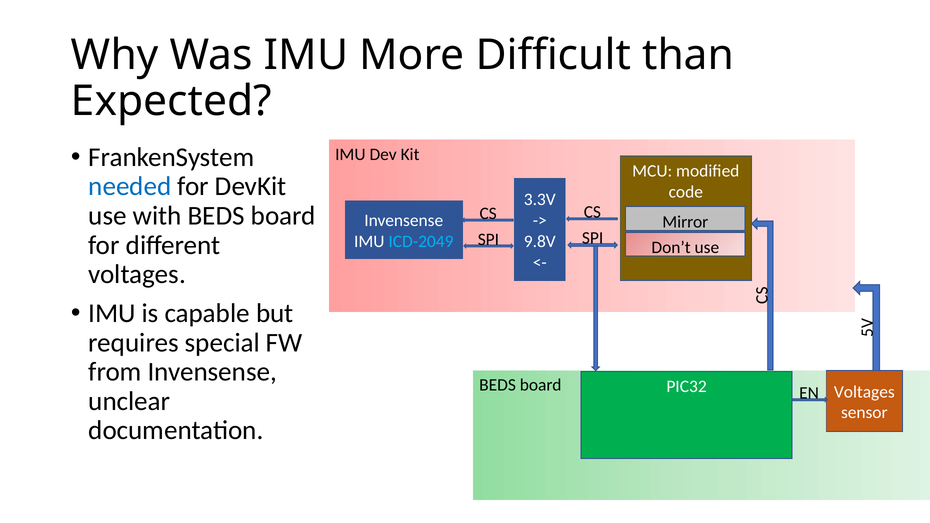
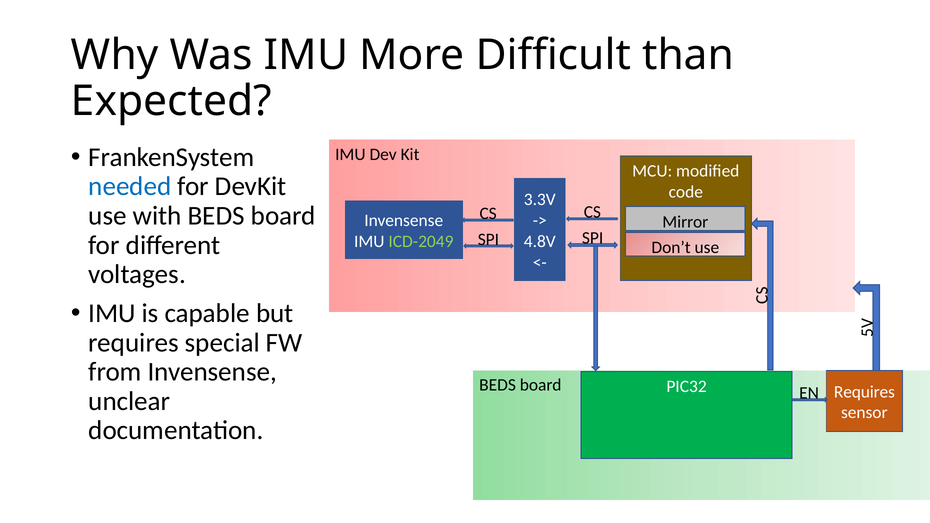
ICD-2049 colour: light blue -> light green (421, 241)
9.8V: 9.8V -> 4.8V (540, 241)
Voltages: Voltages -> Requires (864, 392)
